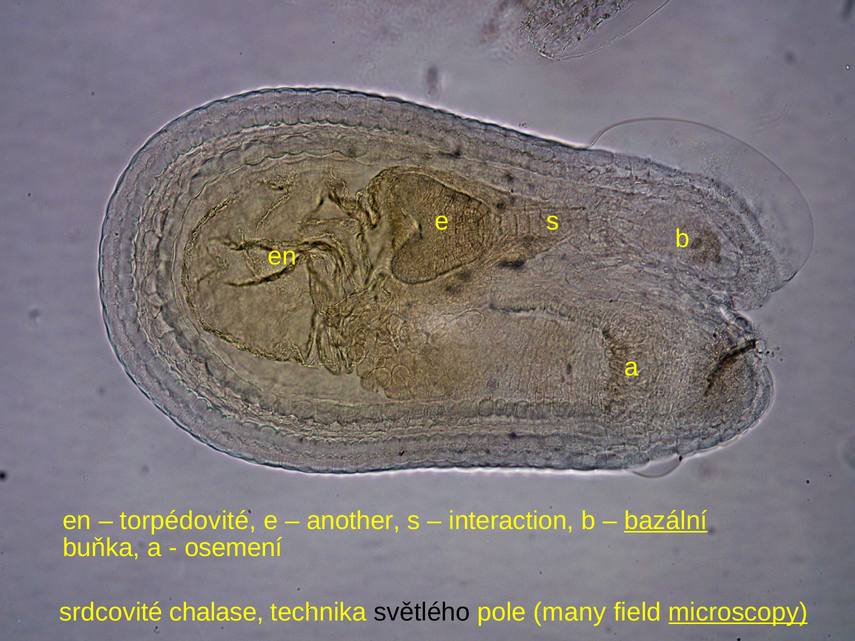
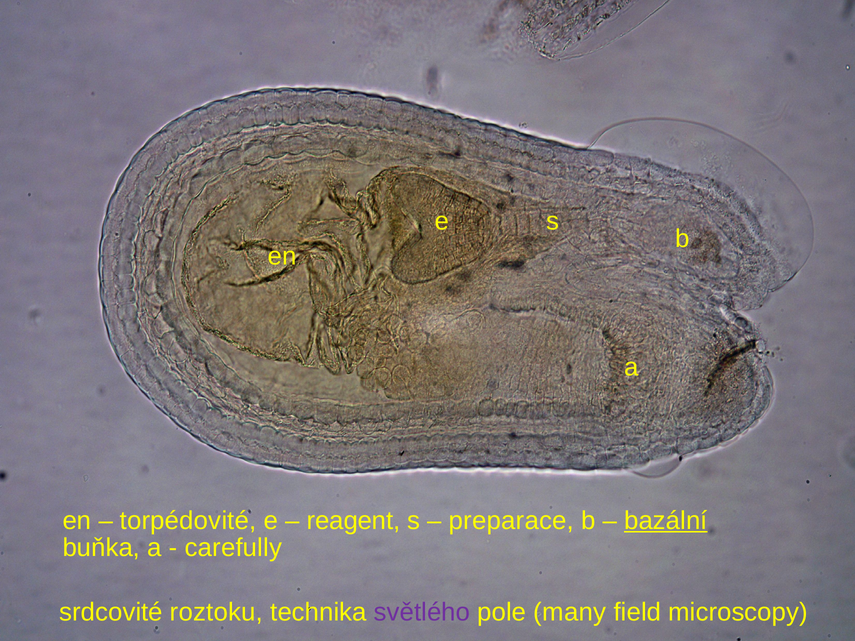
another: another -> reagent (354, 521)
interaction: interaction -> preparace (511, 521)
osemení: osemení -> carefully (233, 548)
chalase: chalase -> roztoku (216, 612)
světlého colour: black -> purple (422, 612)
microscopy underline: present -> none (738, 612)
